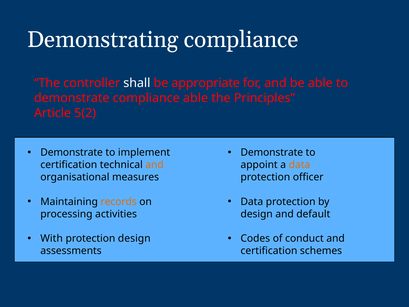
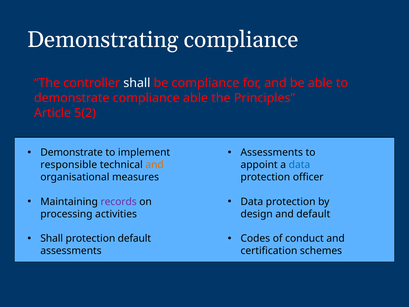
be appropriate: appropriate -> compliance (206, 83)
Demonstrate: Demonstrate -> Assessments (272, 152)
certification: certification -> responsible (69, 165)
data colour: orange -> blue (299, 165)
records colour: orange -> purple (119, 202)
With: With -> Shall (52, 238)
protection design: design -> default (134, 238)
